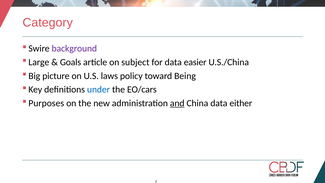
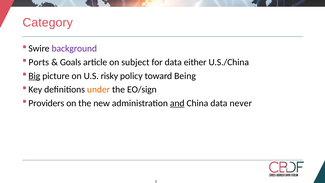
Large: Large -> Ports (39, 62)
easier: easier -> either (195, 62)
Big underline: none -> present (34, 76)
laws: laws -> risky (109, 76)
under colour: blue -> orange (98, 89)
EO/cars: EO/cars -> EO/sign (142, 89)
Purposes: Purposes -> Providers (46, 103)
either: either -> never (241, 103)
